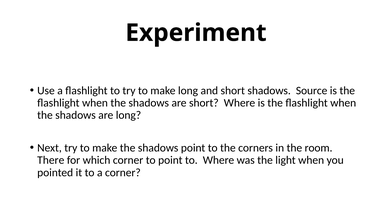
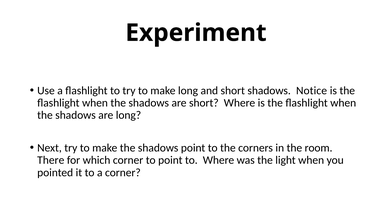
Source: Source -> Notice (312, 91)
